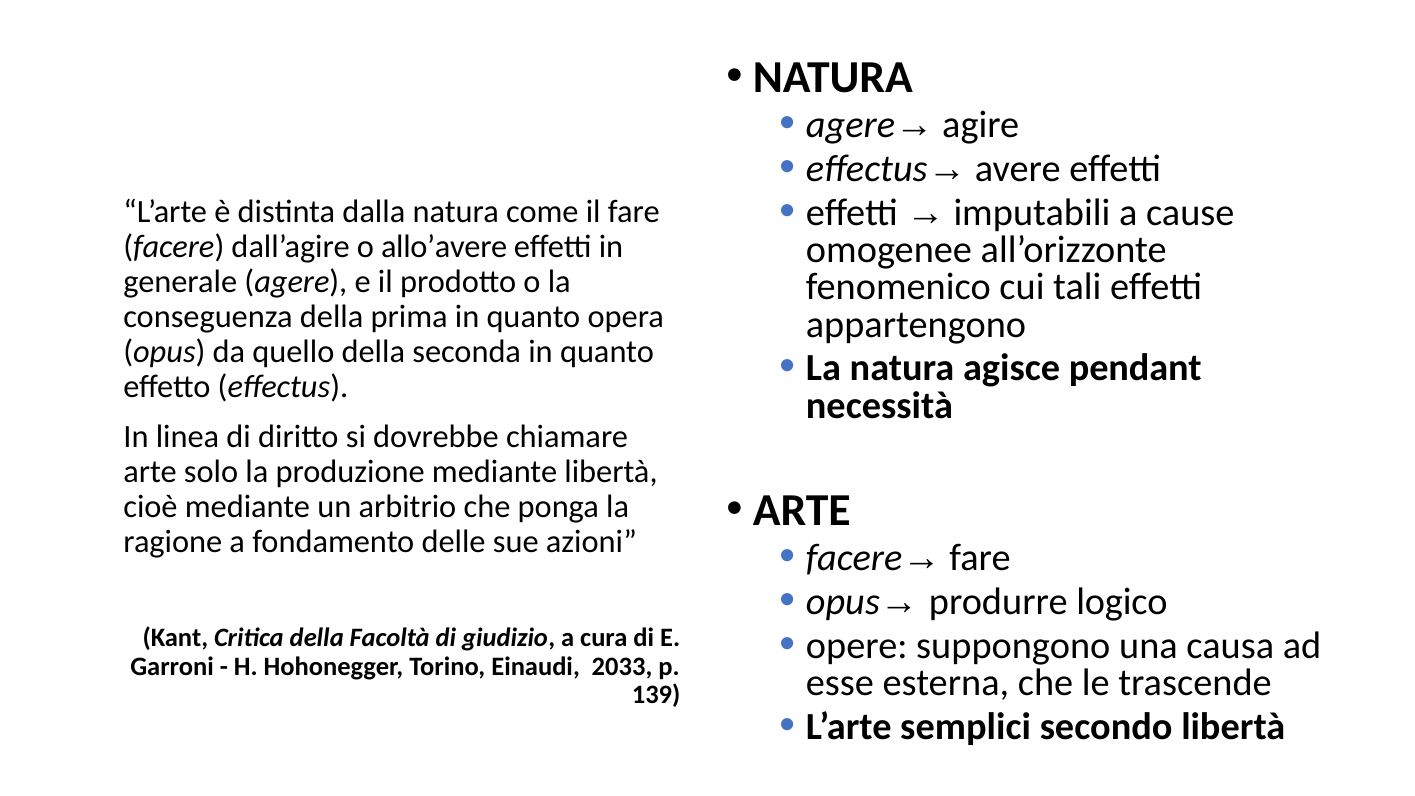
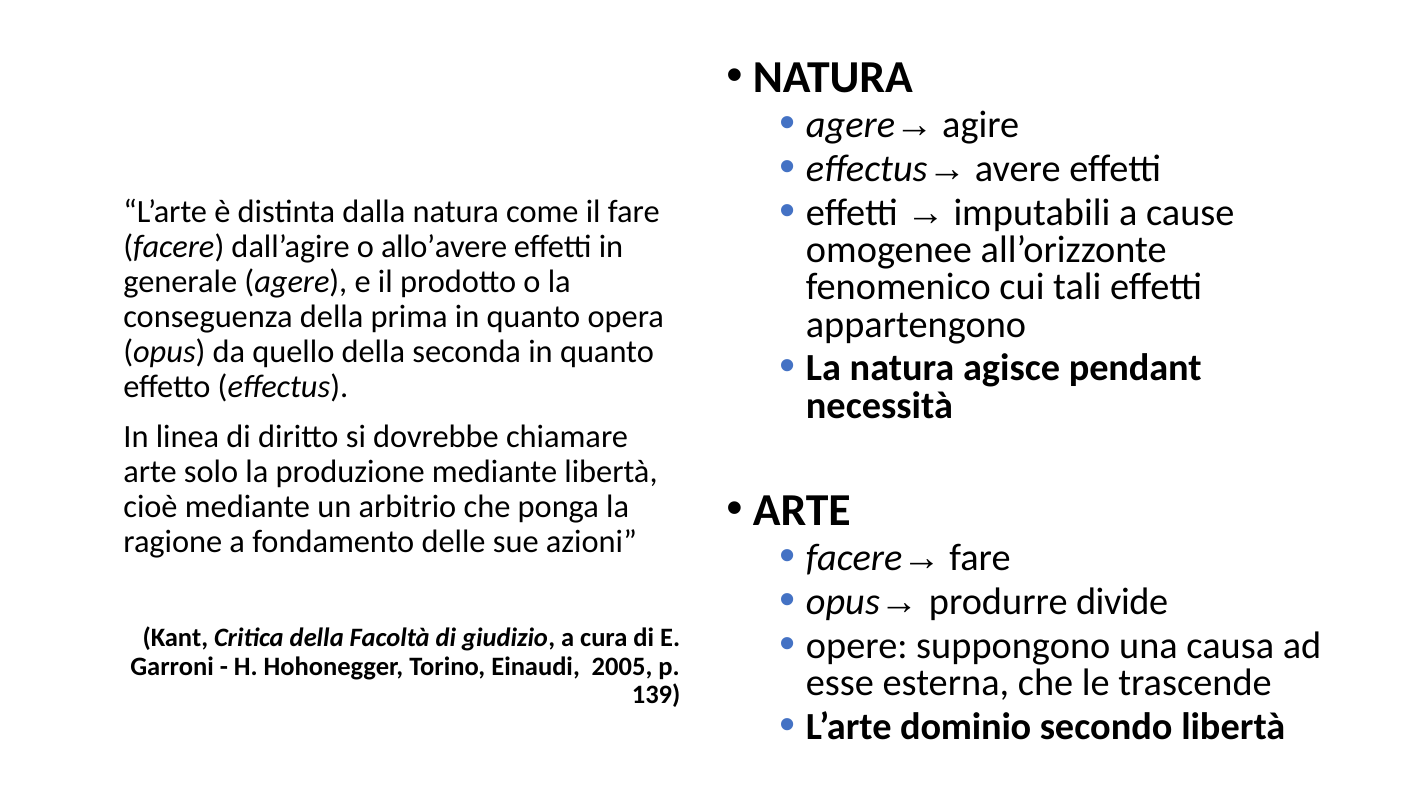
logico: logico -> divide (1122, 602)
2033: 2033 -> 2005 (622, 666)
semplici: semplici -> dominio (966, 727)
